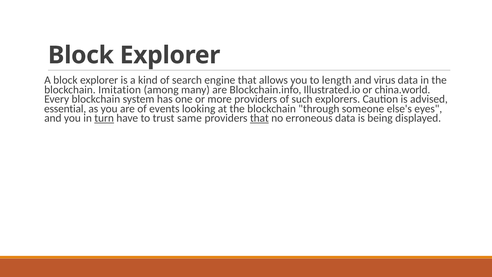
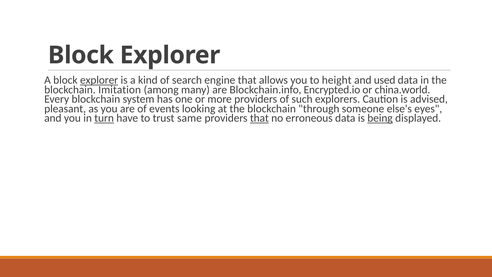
explorer underline: none -> present (99, 80)
length: length -> height (337, 80)
virus: virus -> used (385, 80)
Illustrated.io: Illustrated.io -> Encrypted.io (332, 90)
essential: essential -> pleasant (65, 109)
being underline: none -> present (380, 118)
